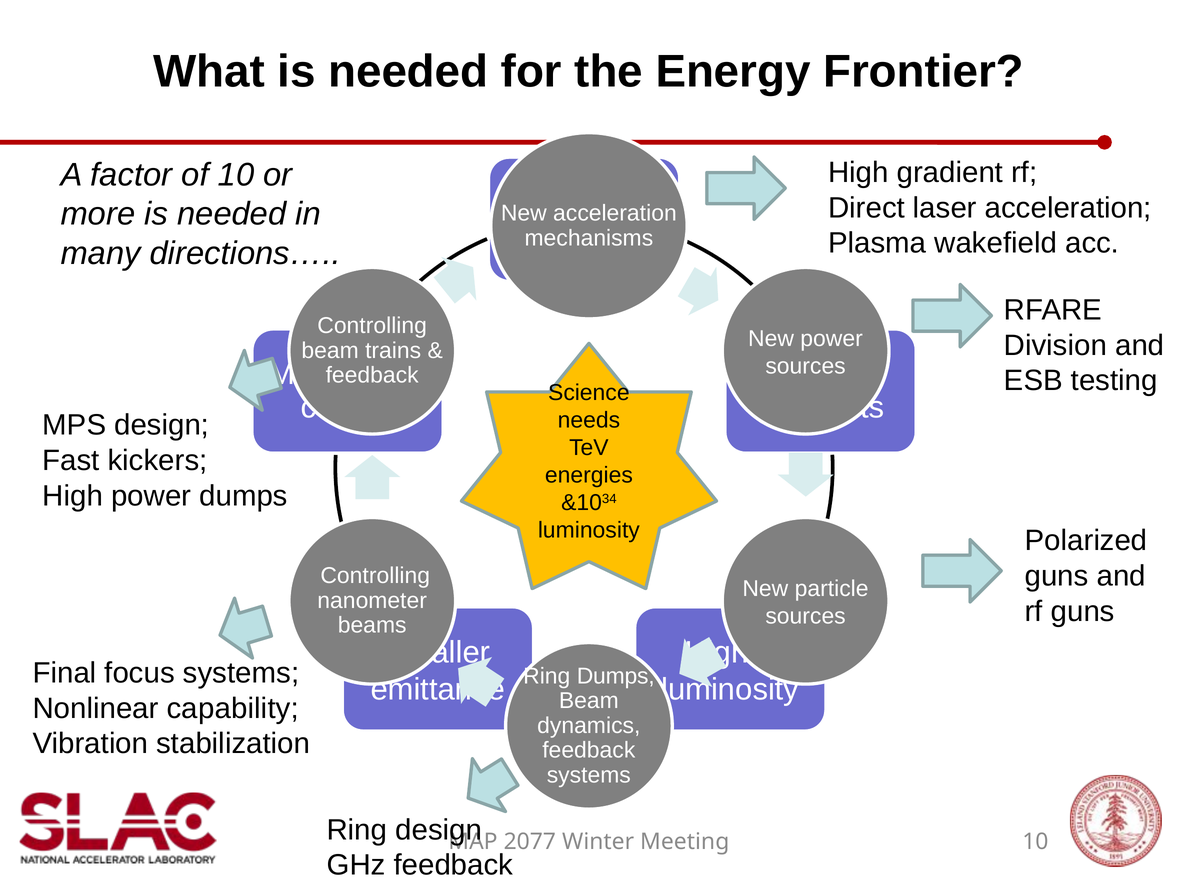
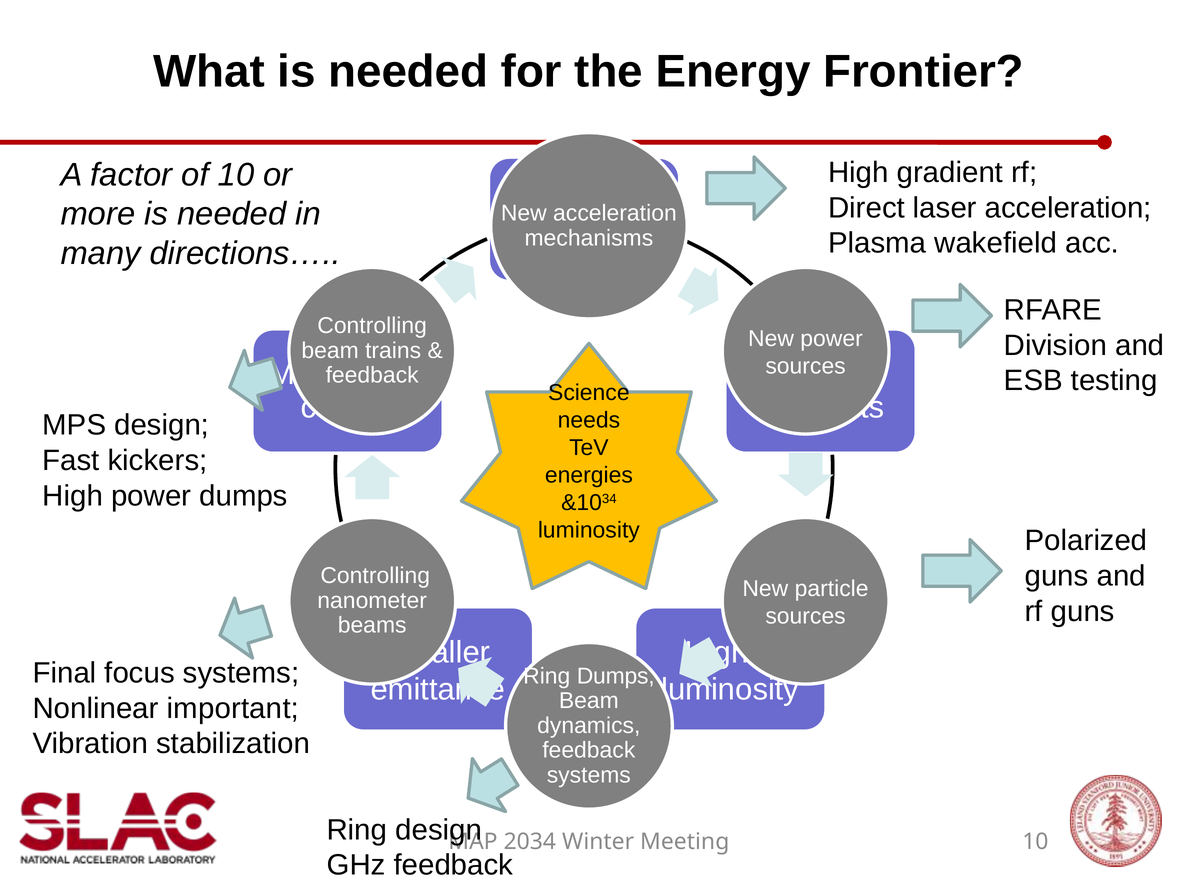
capability: capability -> important (233, 709)
2077: 2077 -> 2034 (530, 842)
